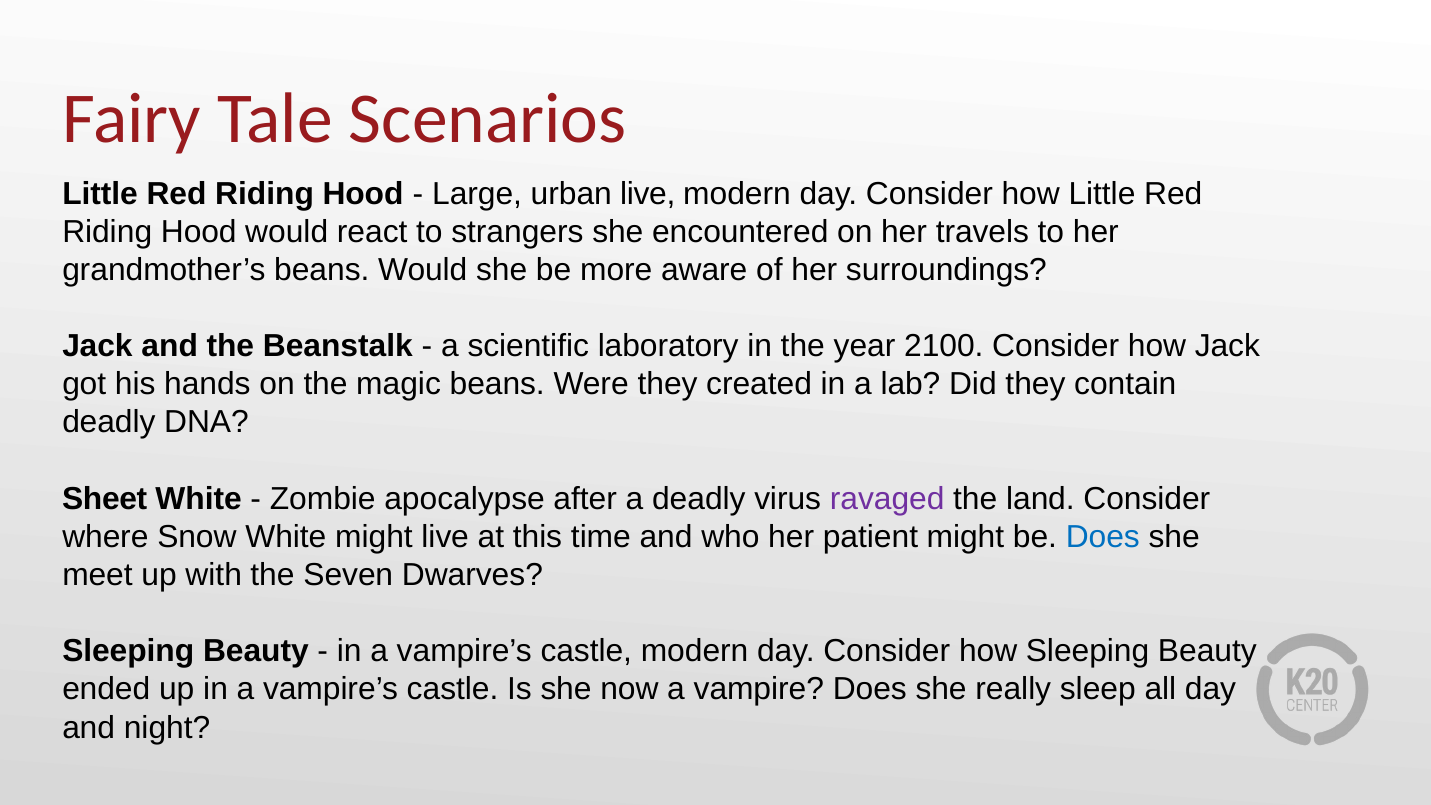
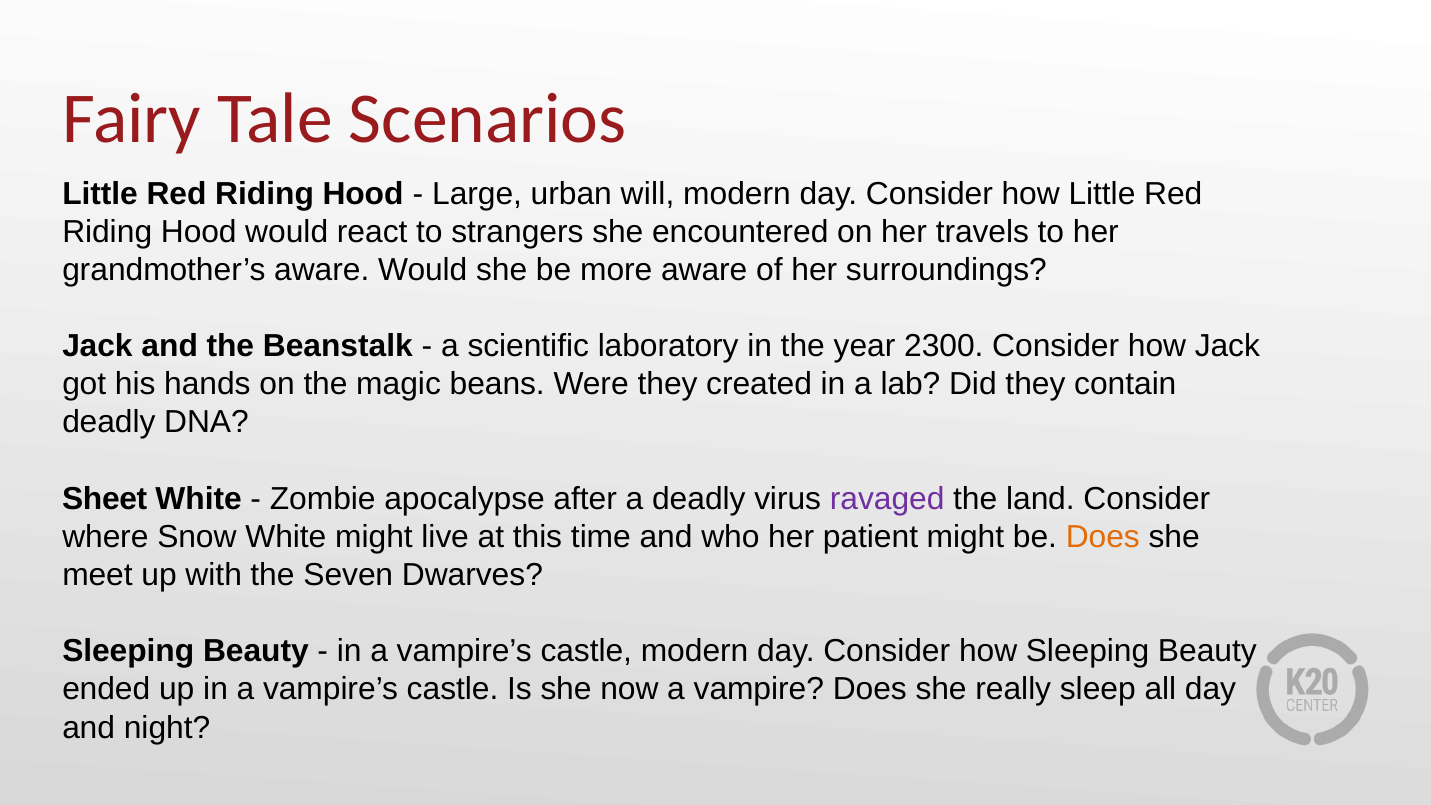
urban live: live -> will (647, 194)
grandmother’s beans: beans -> aware (322, 270)
2100: 2100 -> 2300 (944, 346)
Does colour: blue -> orange (1103, 537)
